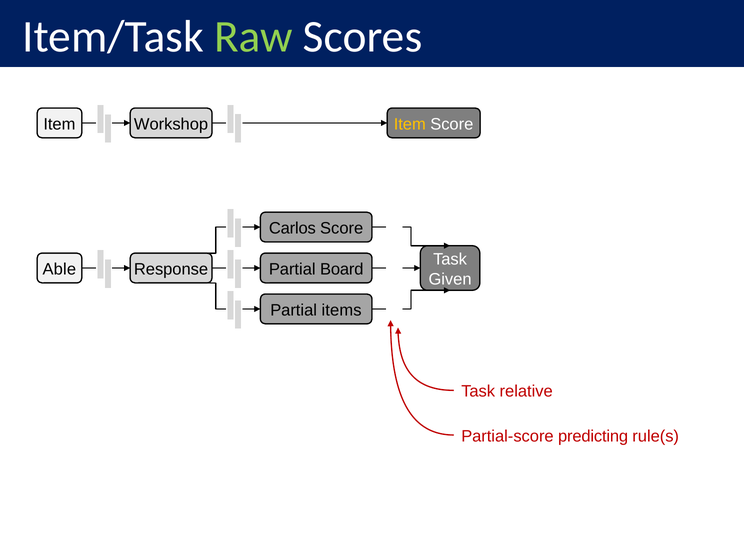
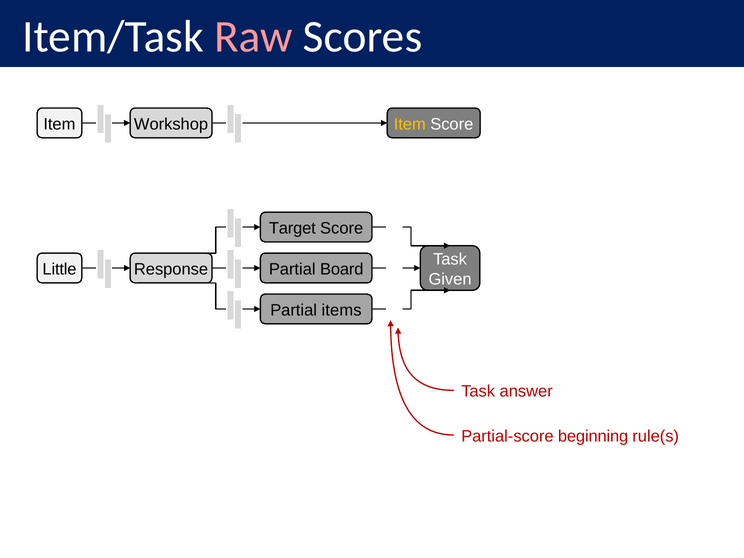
Raw colour: light green -> pink (253, 37)
Carlos: Carlos -> Target (292, 228)
Able: Able -> Little (59, 269)
relative: relative -> answer (526, 392)
predicting: predicting -> beginning (593, 436)
